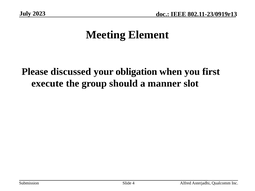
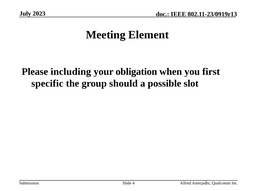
discussed: discussed -> including (71, 72)
execute: execute -> specific (47, 84)
manner: manner -> possible (164, 84)
